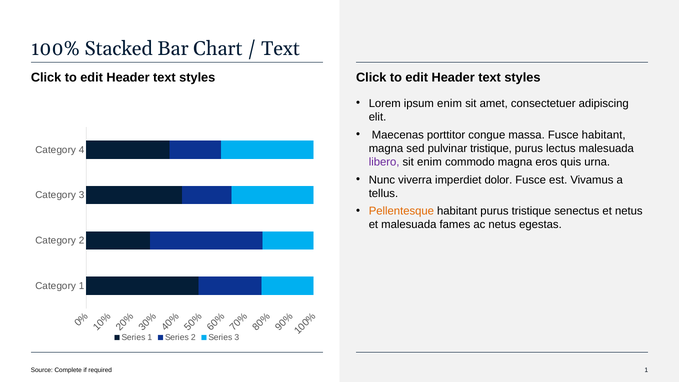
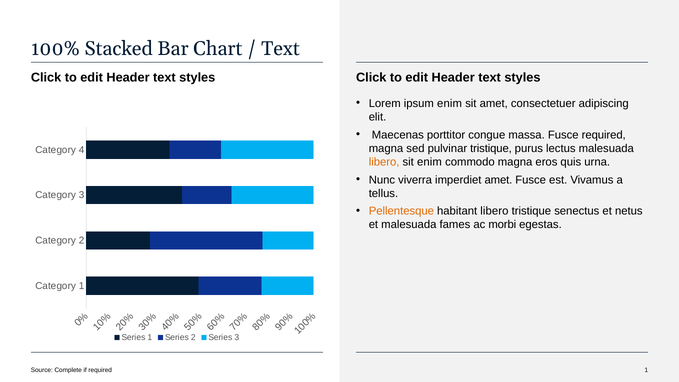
Fusce habitant: habitant -> required (604, 135)
libero colour: purple -> orange (384, 162)
imperdiet dolor: dolor -> amet (498, 180)
habitant purus: purus -> libero (494, 211)
ac netus: netus -> morbi (502, 225)
